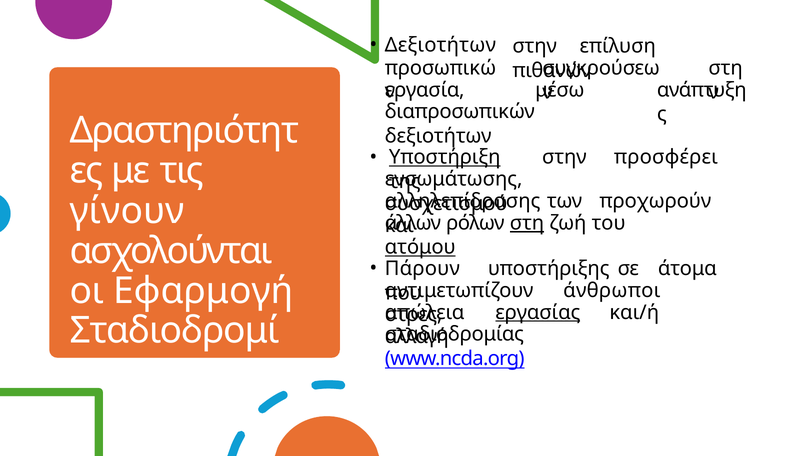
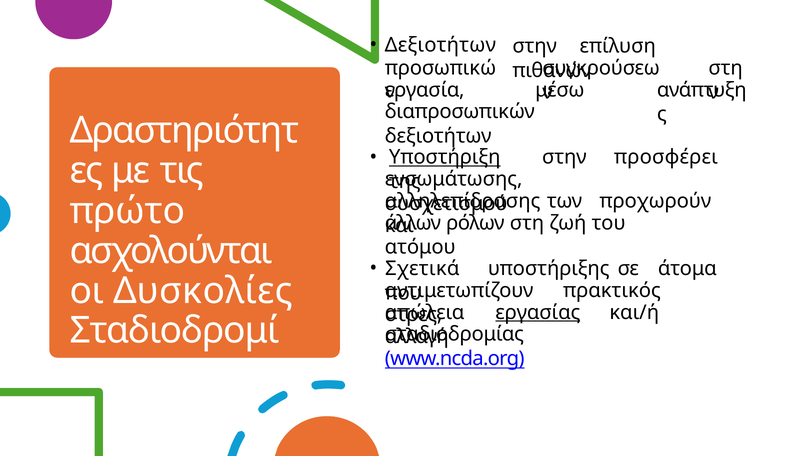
γίνουν: γίνουν -> πρώτο (127, 211)
στη underline: present -> none (527, 223)
ατόμου underline: present -> none (420, 247)
Πάρουν: Πάρουν -> Σχετικά (422, 269)
Εφαρμογή: Εφαρμογή -> Δυσκολίες (203, 291)
άνθρωποι: άνθρωποι -> πρακτικός (612, 291)
